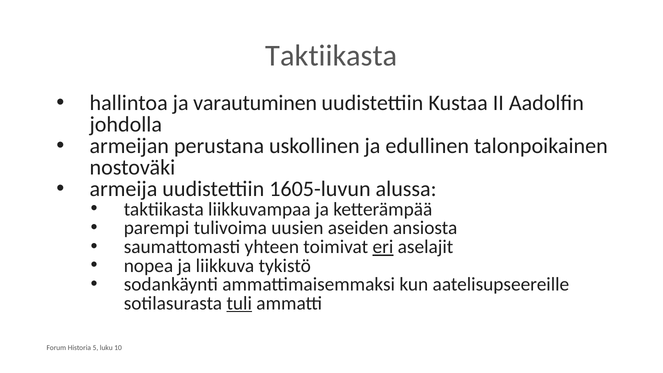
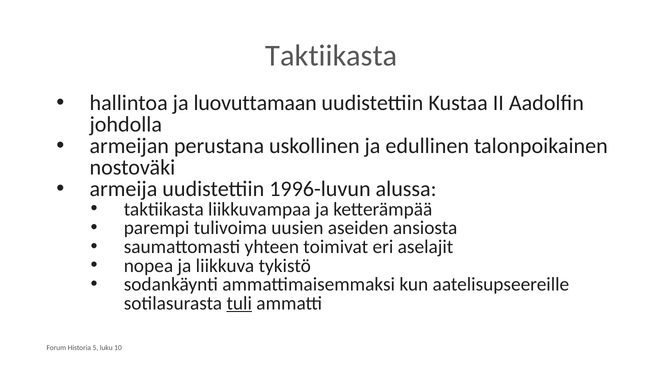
varautuminen: varautuminen -> luovuttamaan (255, 103)
1605-luvun: 1605-luvun -> 1996-luvun (320, 189)
eri underline: present -> none (383, 247)
